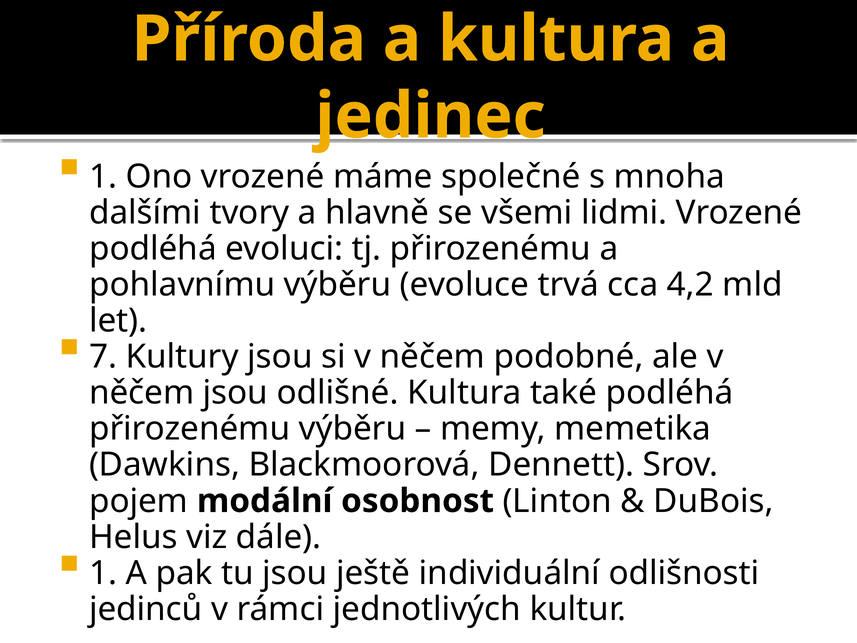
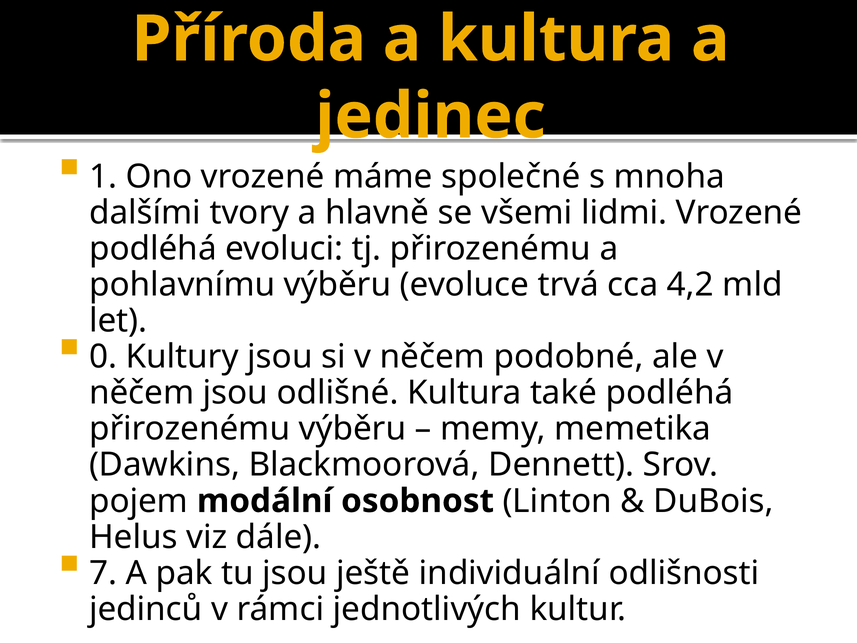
7: 7 -> 0 (103, 357)
1: 1 -> 7 (103, 573)
